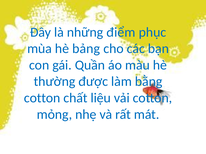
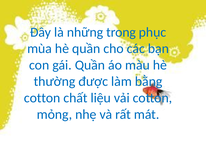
điểm: điểm -> trong (121, 32)
hè bảng: bảng -> quần (86, 49)
